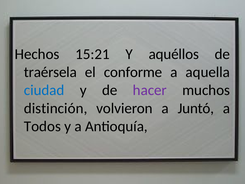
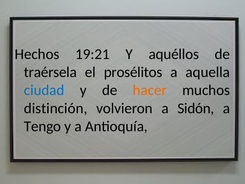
15:21: 15:21 -> 19:21 (92, 54)
conforme: conforme -> prosélitos (133, 72)
hacer colour: purple -> orange (150, 90)
Juntó: Juntó -> Sidón (196, 108)
Todos: Todos -> Tengo (42, 126)
